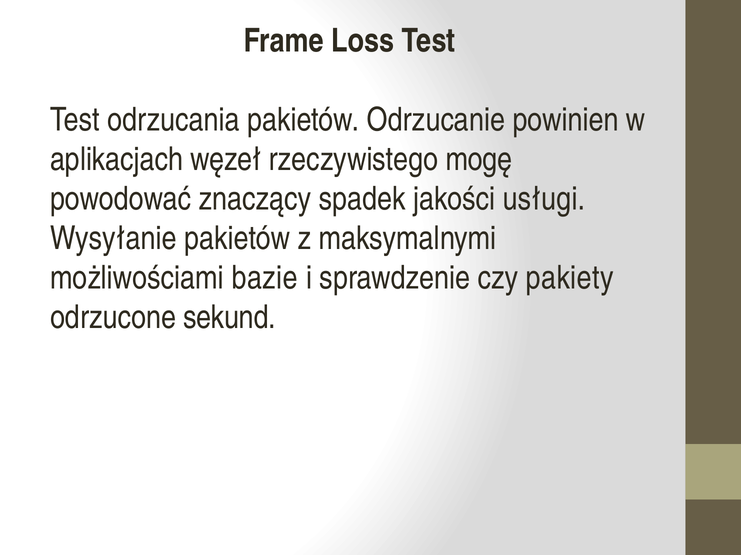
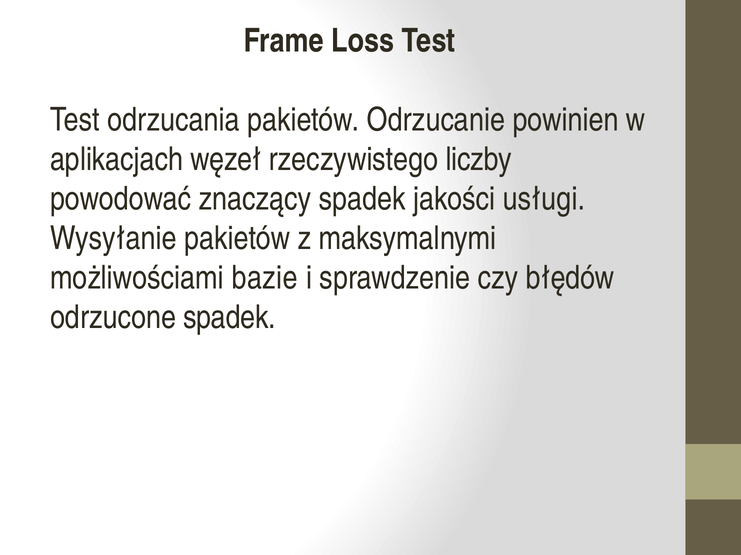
mogę: mogę -> liczby (479, 160)
pakiety: pakiety -> błędów (570, 278)
odrzucone sekund: sekund -> spadek (229, 318)
